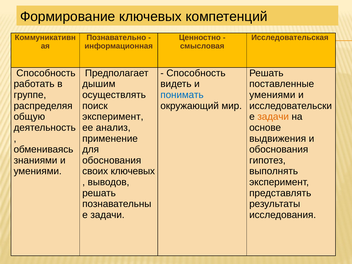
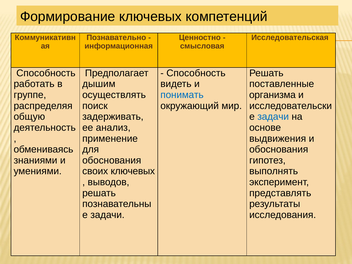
умениями: умениями -> организма (272, 95)
эксперимент: эксперимент -> задерживать (113, 117)
задачи colour: orange -> blue (273, 117)
